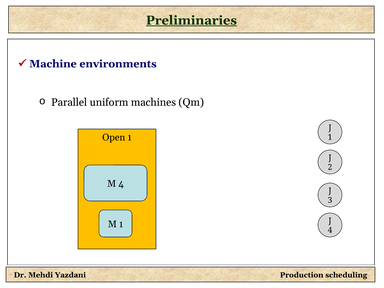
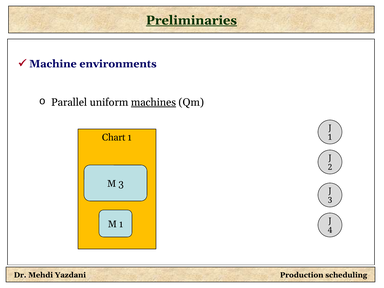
machines underline: none -> present (153, 102)
Open: Open -> Chart (114, 137)
M 4: 4 -> 3 (121, 184)
